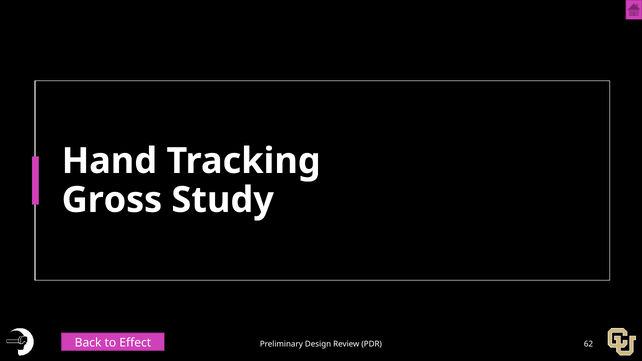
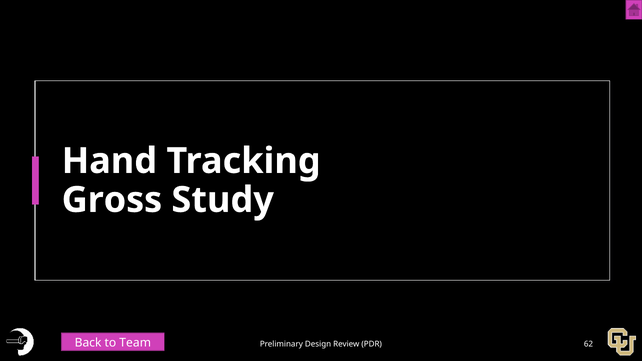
Effect: Effect -> Team (135, 343)
